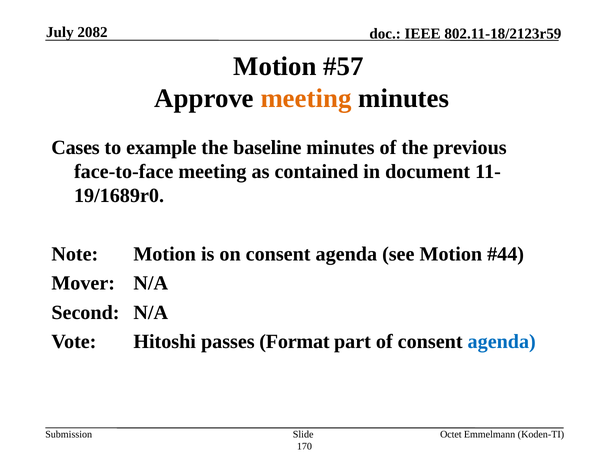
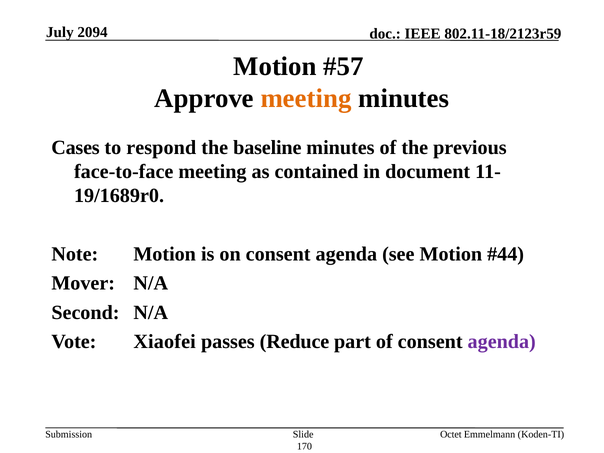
2082: 2082 -> 2094 (93, 32)
example: example -> respond (161, 147)
Hitoshi: Hitoshi -> Xiaofei (165, 342)
Format: Format -> Reduce (294, 342)
agenda colour: blue -> purple (502, 342)
